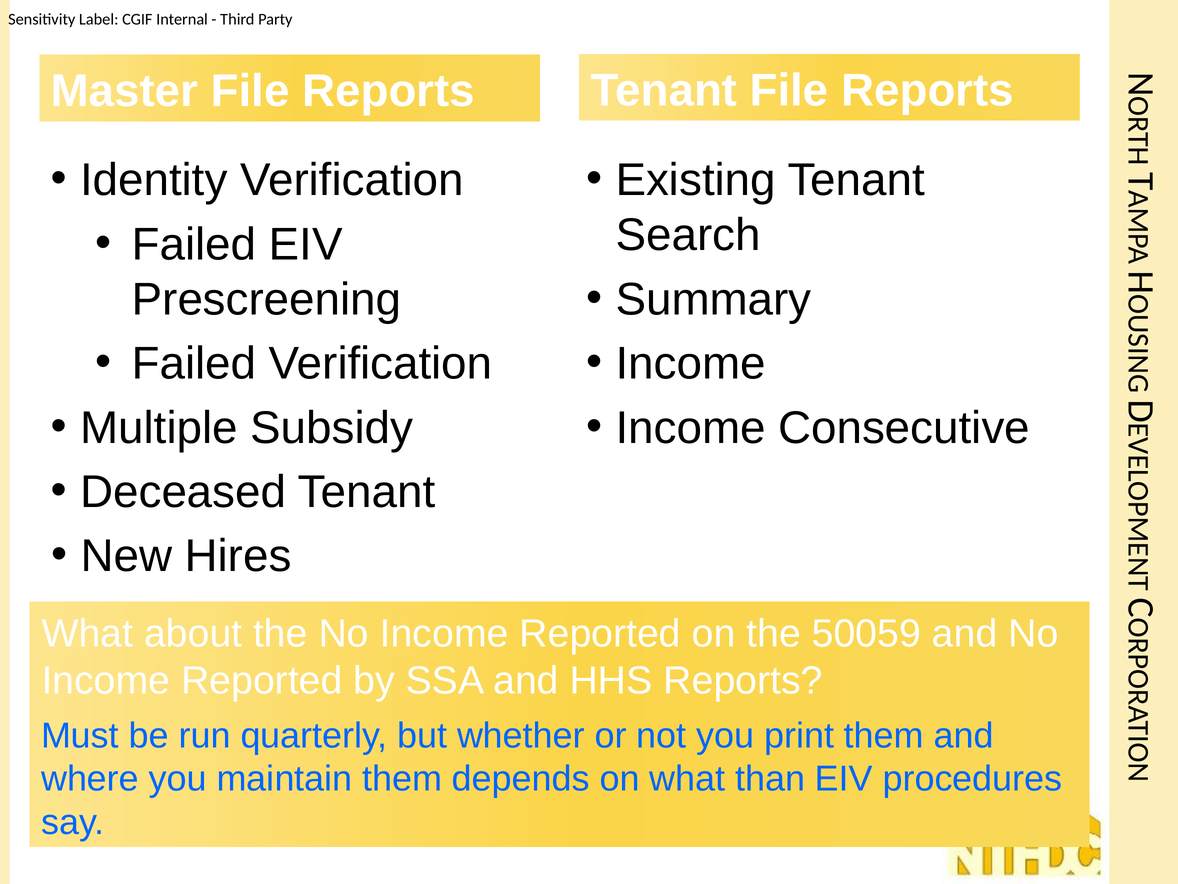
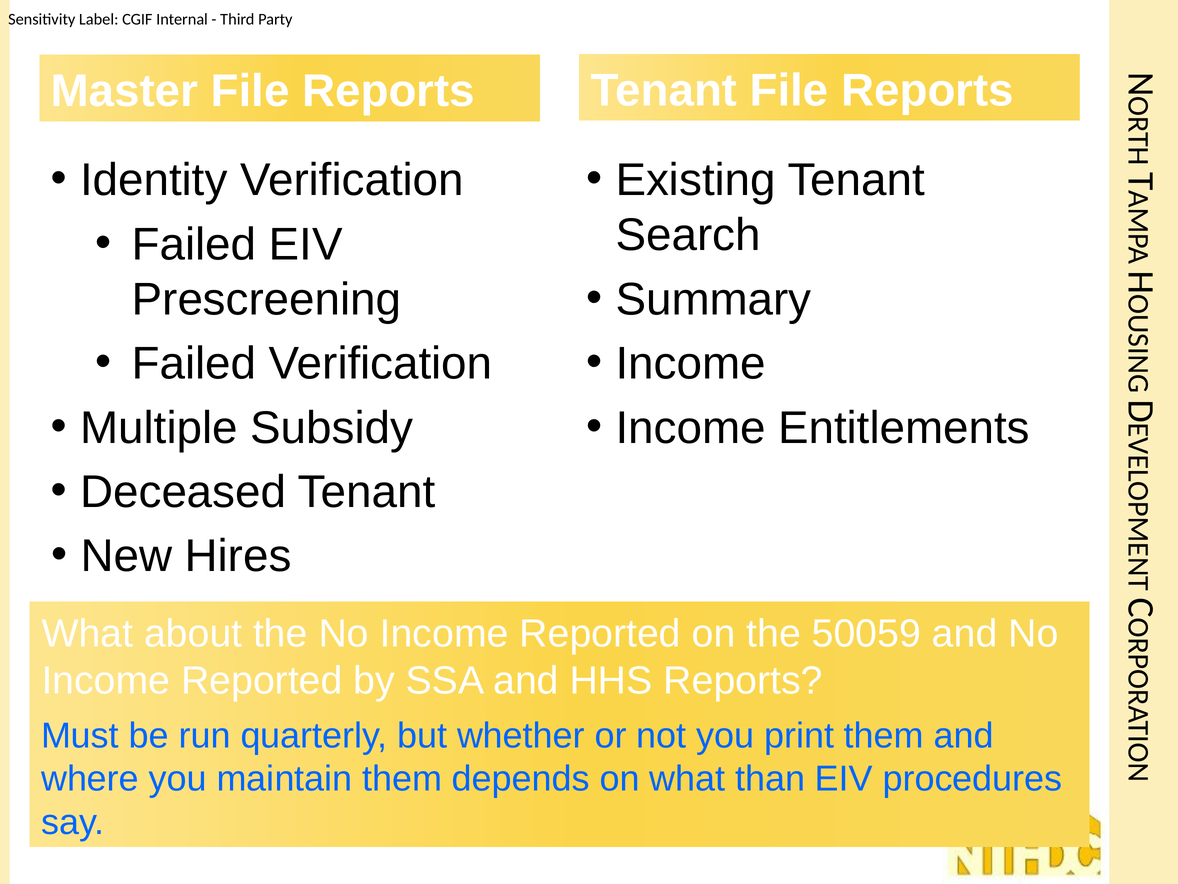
Consecutive: Consecutive -> Entitlements (904, 428)
